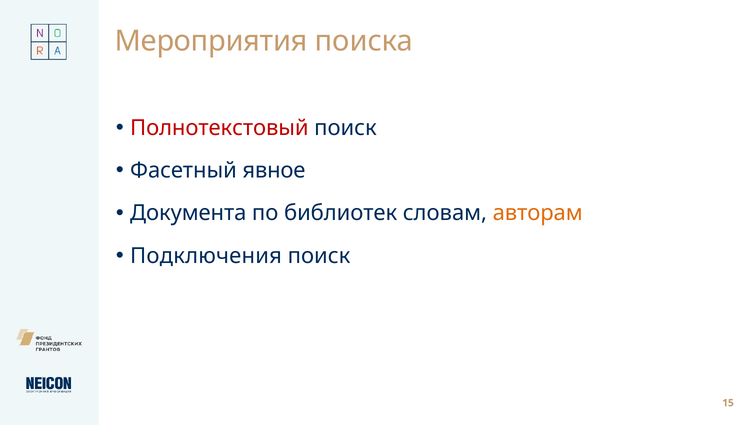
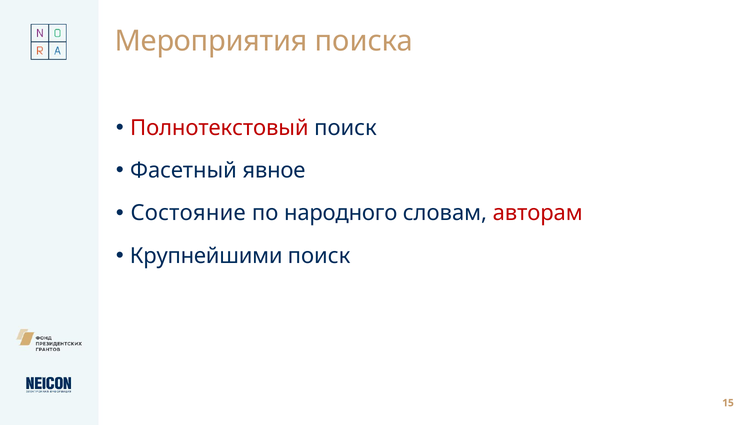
Документа: Документа -> Состояние (188, 213)
библиотек: библиотек -> народного (341, 213)
авторам colour: orange -> red (538, 213)
Подключения: Подключения -> Крупнейшими (206, 256)
